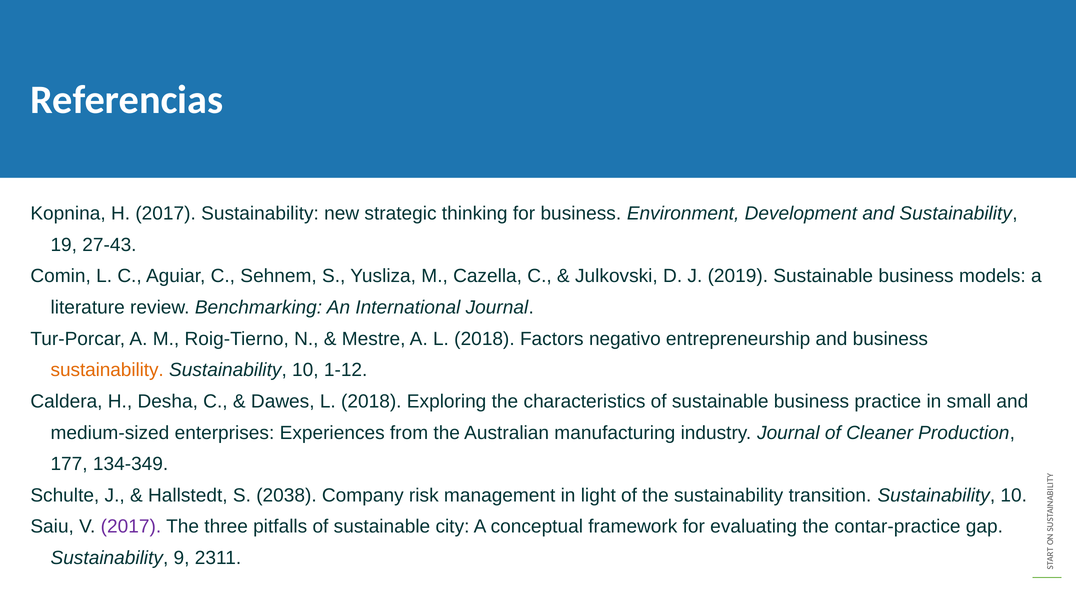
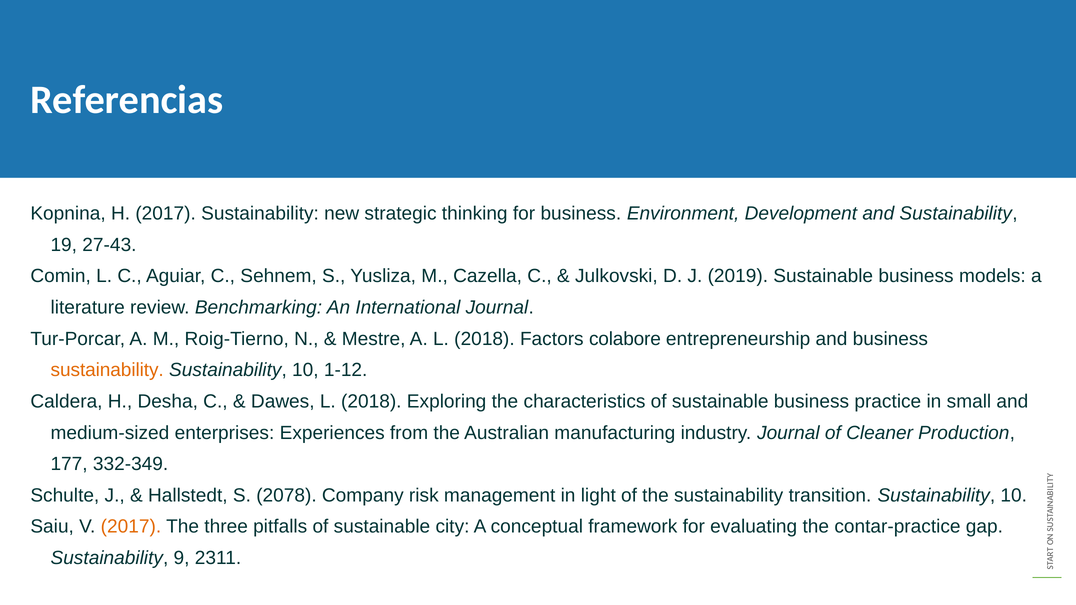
negativo: negativo -> colabore (625, 339)
134-349: 134-349 -> 332-349 (131, 464)
2038: 2038 -> 2078 (286, 496)
2017 colour: purple -> orange (131, 527)
